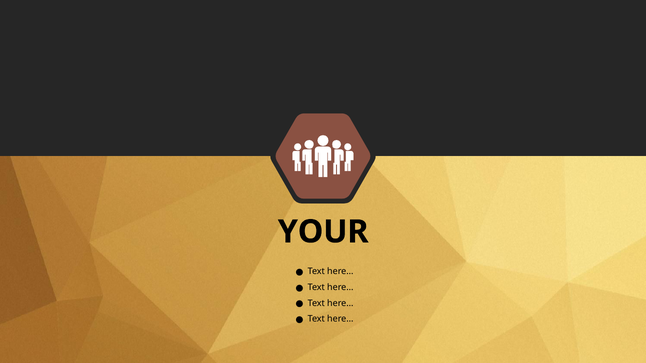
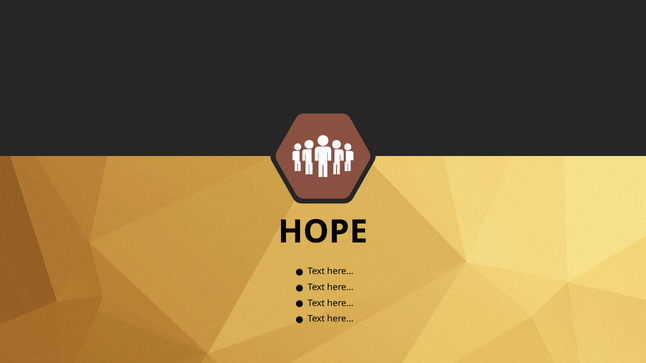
YOUR: YOUR -> HOPE (323, 232)
